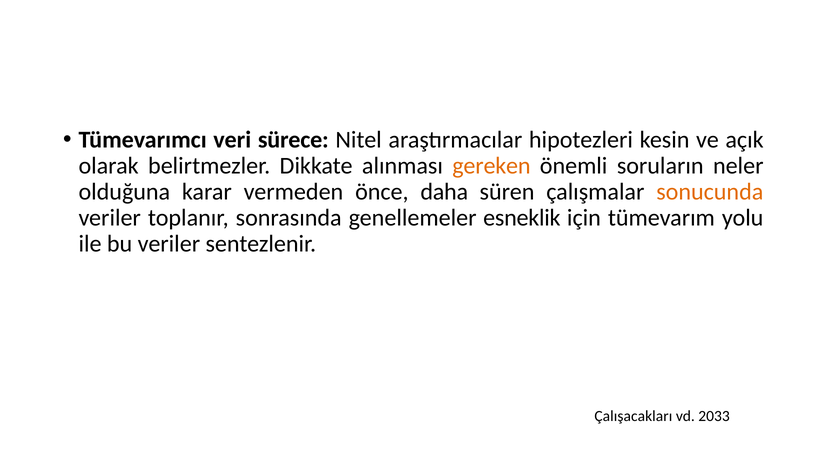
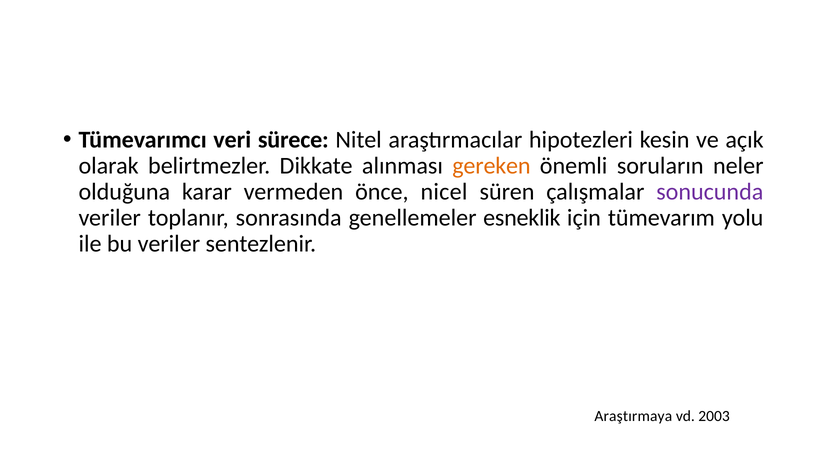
daha: daha -> nicel (444, 192)
sonucunda colour: orange -> purple (710, 192)
Çalışacakları: Çalışacakları -> Araştırmaya (633, 416)
2033: 2033 -> 2003 (714, 416)
